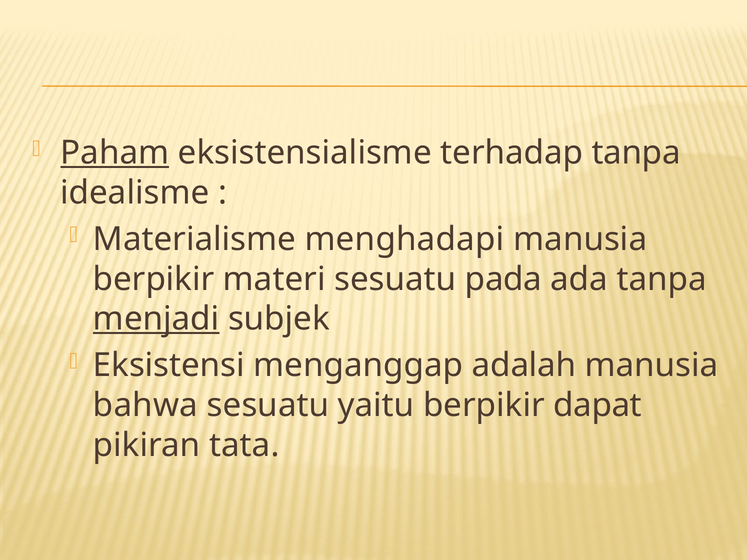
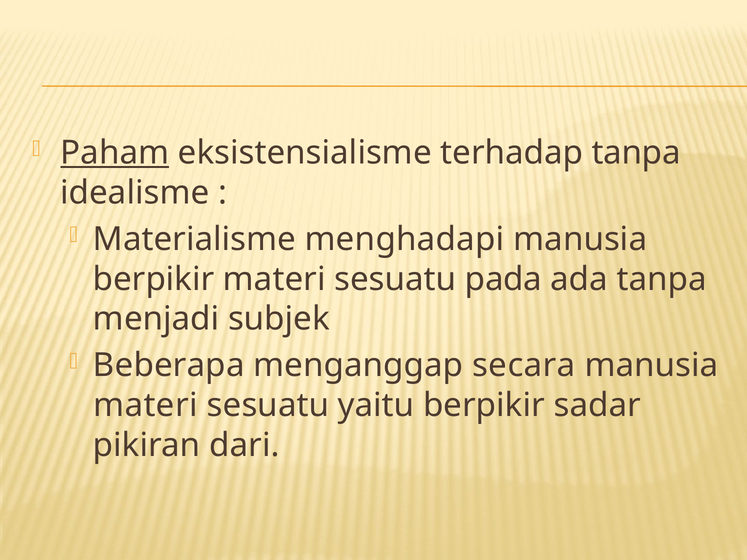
menjadi underline: present -> none (156, 319)
Eksistensi: Eksistensi -> Beberapa (169, 366)
adalah: adalah -> secara (524, 366)
bahwa: bahwa -> materi (145, 405)
dapat: dapat -> sadar (597, 405)
tata: tata -> dari (244, 445)
